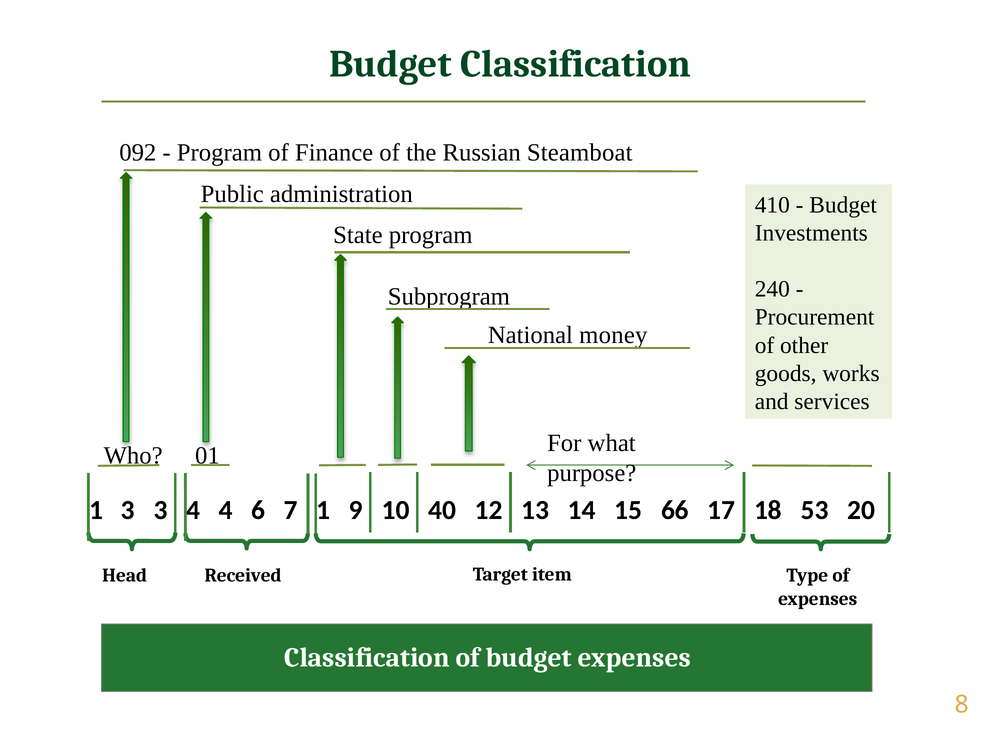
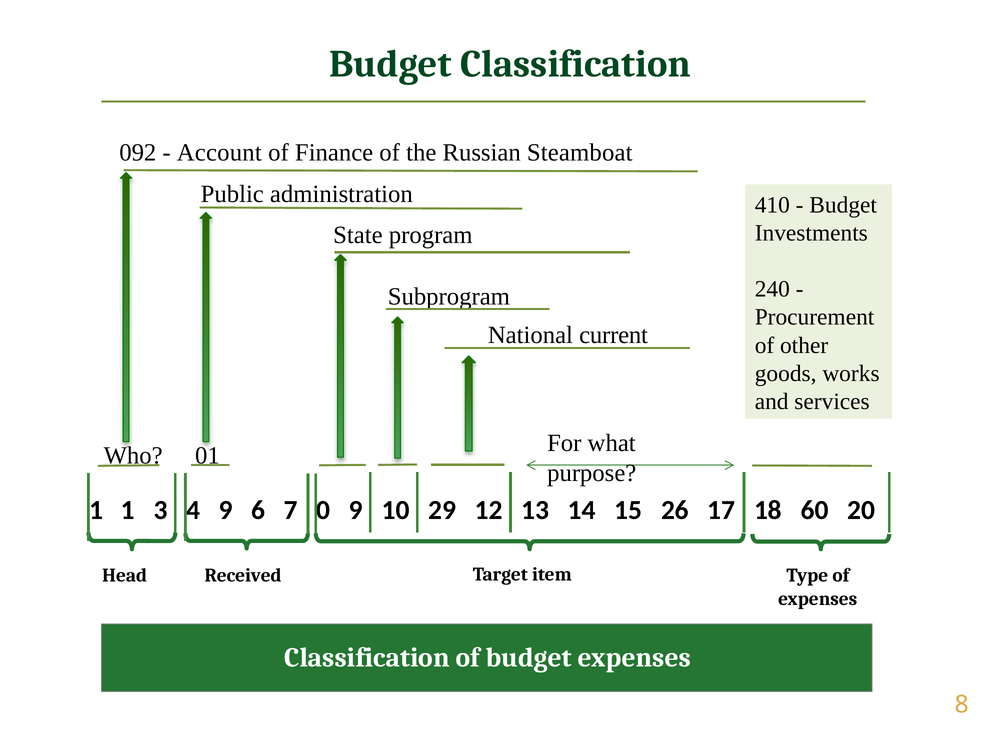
Program: Program -> Account (219, 152)
money: money -> current (614, 335)
1 3: 3 -> 1 (128, 510)
4 4: 4 -> 9 (226, 510)
7 1: 1 -> 0 (323, 510)
40: 40 -> 29 (442, 510)
66: 66 -> 26 (675, 510)
53: 53 -> 60 (815, 510)
